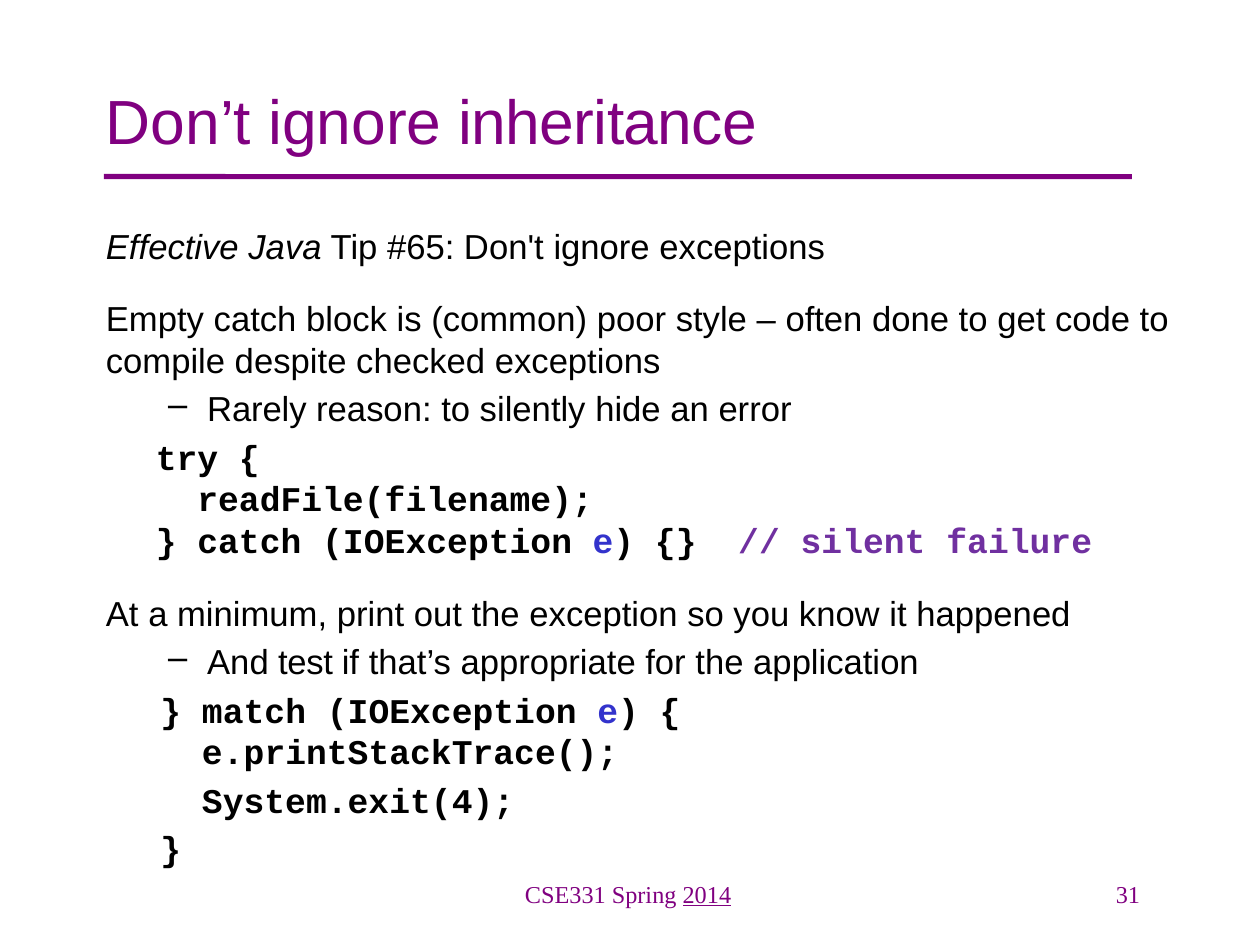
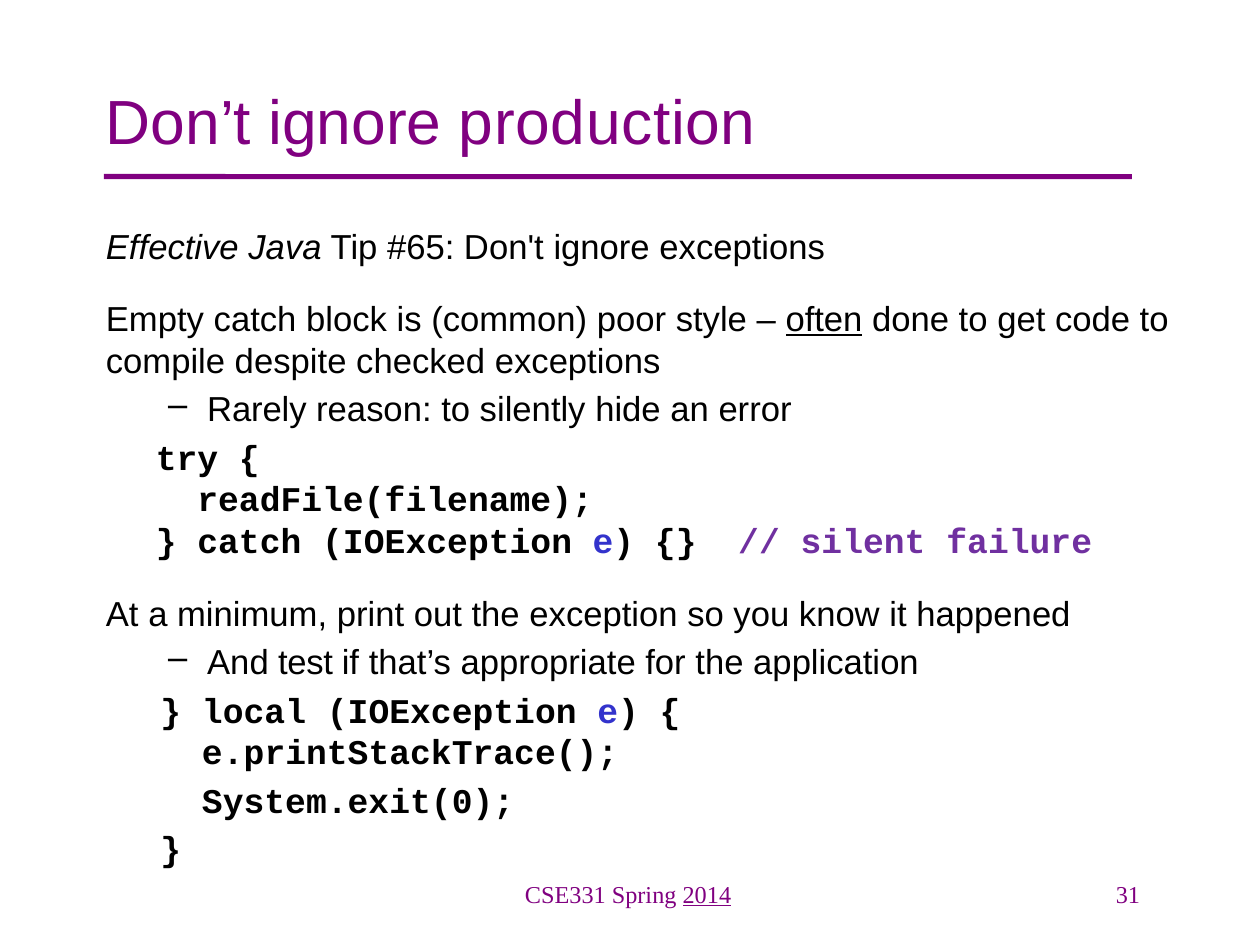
inheritance: inheritance -> production (607, 124)
often underline: none -> present (824, 320)
match: match -> local (254, 711)
System.exit(4: System.exit(4 -> System.exit(0 (358, 802)
